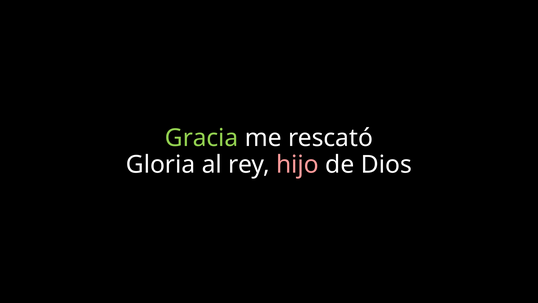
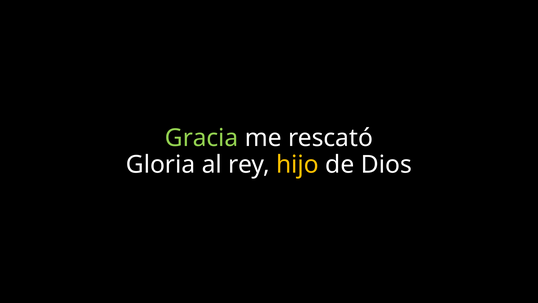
hijo colour: pink -> yellow (297, 164)
